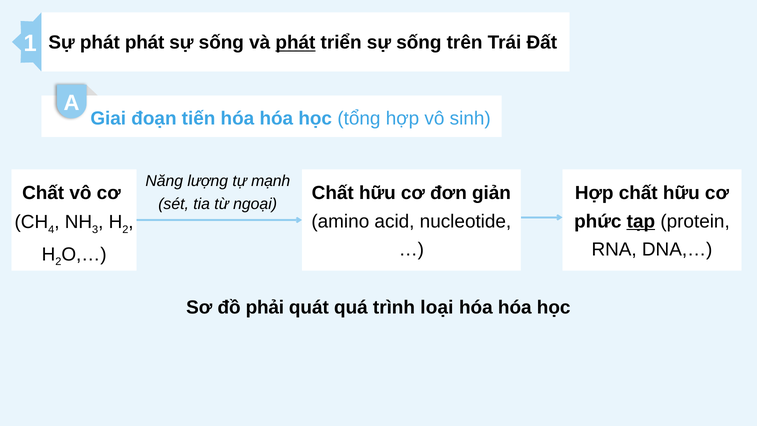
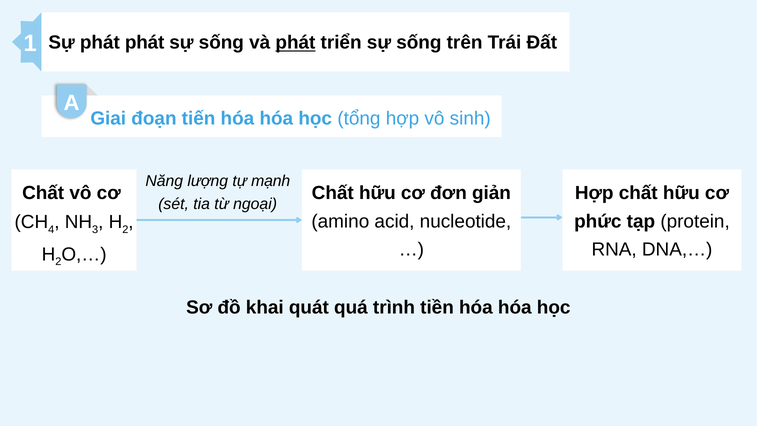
tạp underline: present -> none (641, 221)
phải: phải -> khai (265, 307)
loại: loại -> tiền (437, 307)
